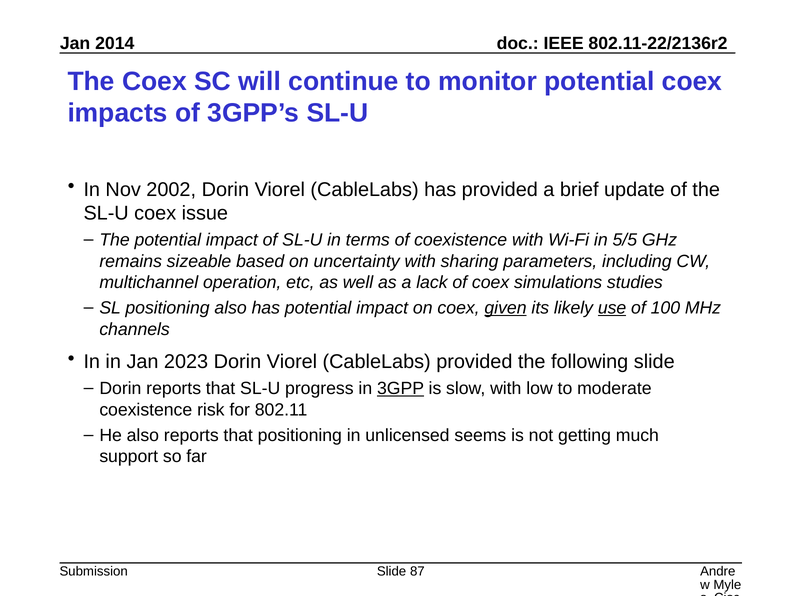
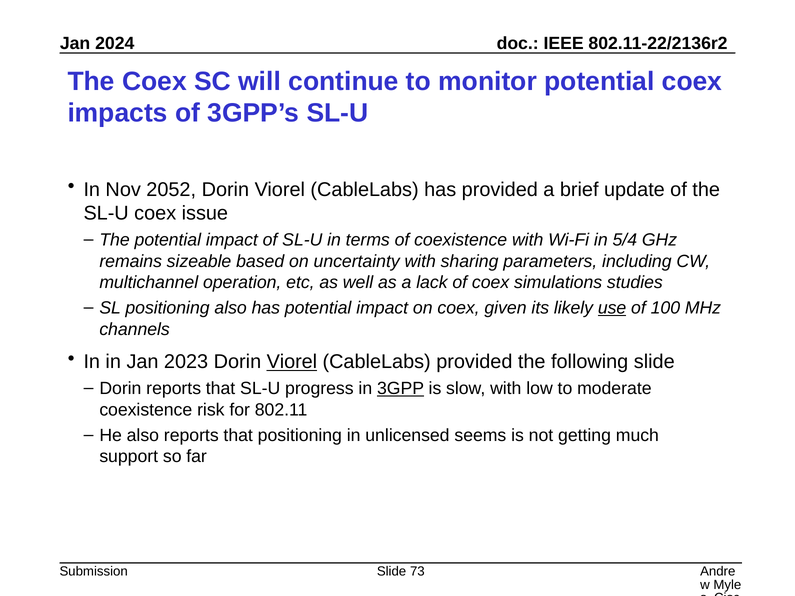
2014: 2014 -> 2024 (115, 44)
2002: 2002 -> 2052 (171, 190)
5/5: 5/5 -> 5/4 (625, 240)
given underline: present -> none (506, 308)
Viorel underline: none -> present (292, 362)
87: 87 -> 73 (417, 572)
